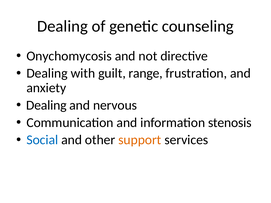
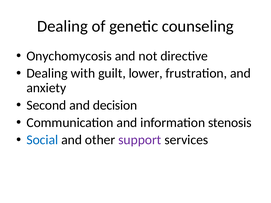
range: range -> lower (146, 73)
Dealing: Dealing -> Second (46, 105)
nervous: nervous -> decision (115, 105)
support colour: orange -> purple (140, 140)
